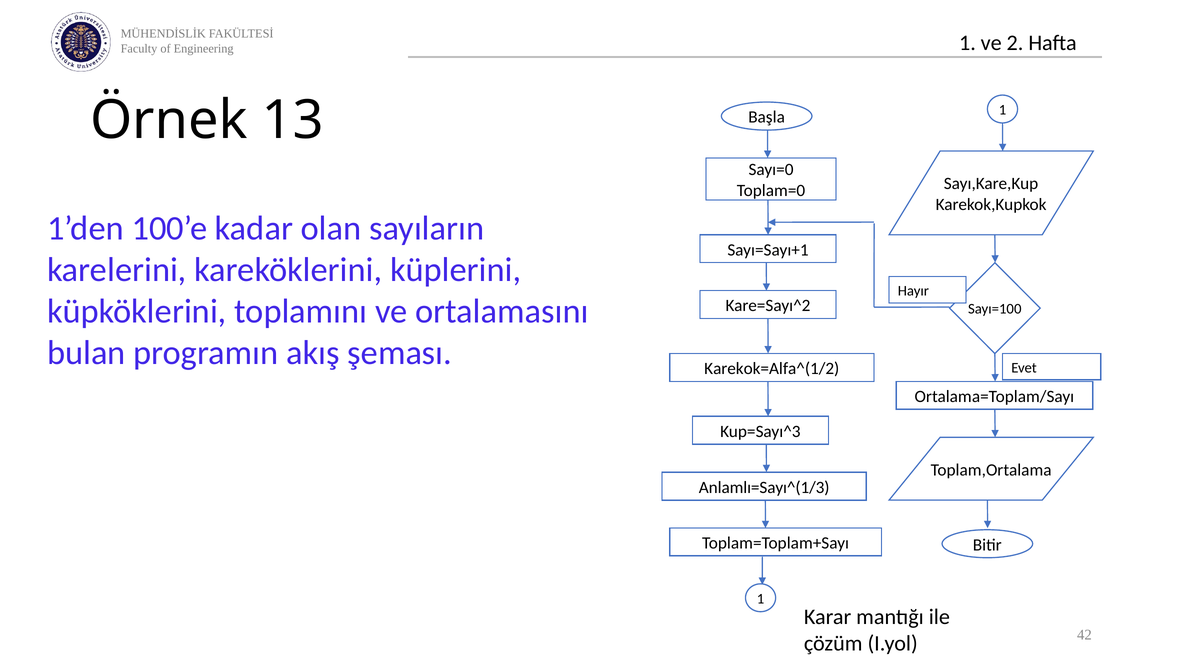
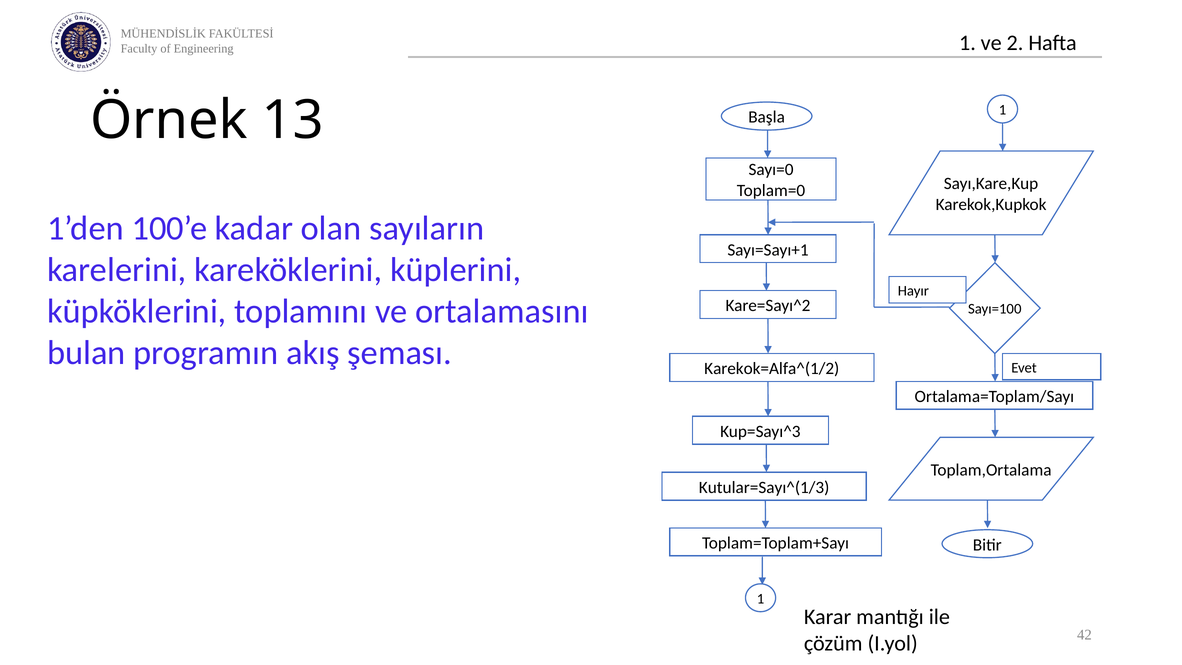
Anlamlı=Sayı^(1/3: Anlamlı=Sayı^(1/3 -> Kutular=Sayı^(1/3 (764, 487)
